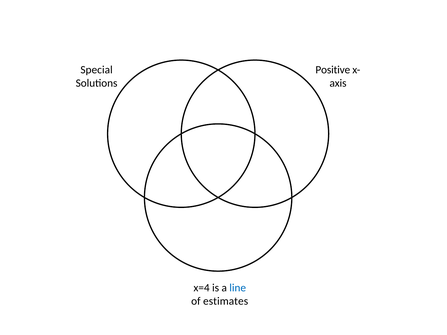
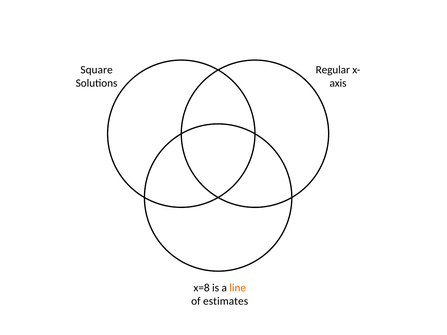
Special: Special -> Square (97, 70)
Positive: Positive -> Regular (333, 70)
x=4: x=4 -> x=8 (202, 288)
line colour: blue -> orange (238, 288)
